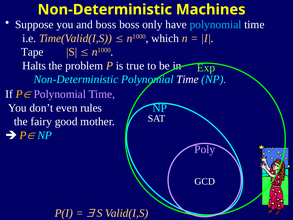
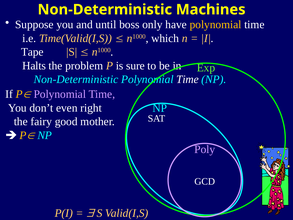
and boss: boss -> until (106, 25)
polynomial colour: light blue -> yellow (216, 25)
true: true -> sure (135, 66)
rules: rules -> right (91, 108)
